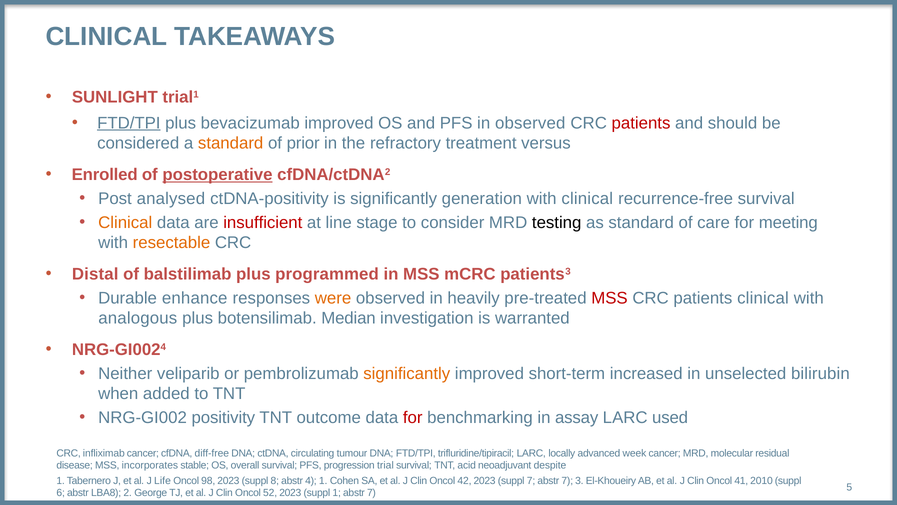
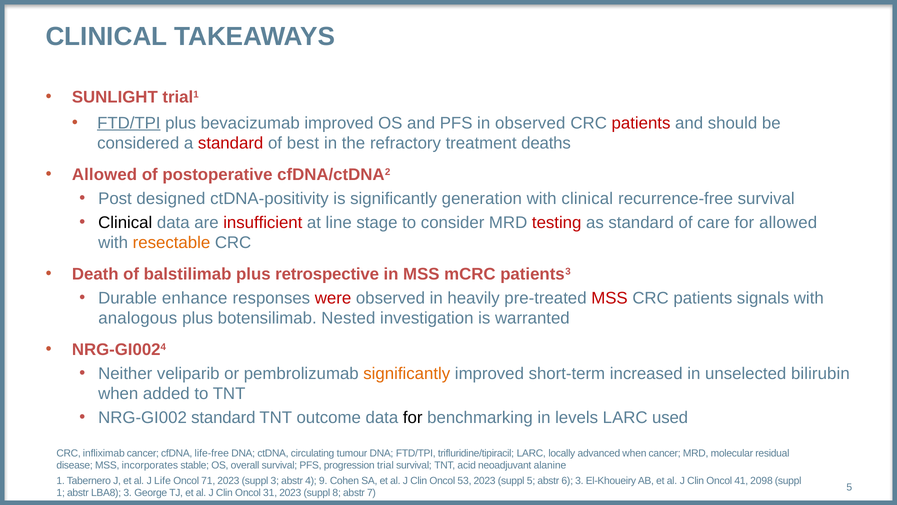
standard colour: orange -> red (231, 143)
prior: prior -> best (303, 143)
versus: versus -> deaths (546, 143)
Enrolled: Enrolled -> Allowed (105, 174)
postoperative underline: present -> none (217, 174)
analysed: analysed -> designed (171, 198)
Clinical colour: orange -> black (125, 222)
testing colour: black -> red (557, 222)
for meeting: meeting -> allowed (788, 222)
Distal: Distal -> Death (95, 274)
programmed: programmed -> retrospective (327, 274)
were colour: orange -> red (333, 298)
patients clinical: clinical -> signals (763, 298)
Median: Median -> Nested (348, 318)
NRG-GI002 positivity: positivity -> standard (223, 417)
for colour: red -> black (413, 417)
assay: assay -> levels (577, 417)
diff-free: diff-free -> life-free (212, 453)
advanced week: week -> when (634, 453)
despite: despite -> alanine (550, 465)
98: 98 -> 71 (208, 480)
suppl 8: 8 -> 3 (275, 480)
4 1: 1 -> 9 (323, 480)
42: 42 -> 53 (464, 480)
suppl 7: 7 -> 5 (531, 480)
7: 7 -> 6 (567, 480)
2010: 2010 -> 2098 (761, 480)
6: 6 -> 1 (61, 493)
LBA8 2: 2 -> 3 (128, 493)
52: 52 -> 31 (270, 493)
suppl 1: 1 -> 8 (337, 493)
